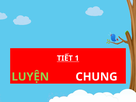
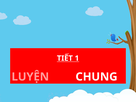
LUYỆN colour: light green -> pink (30, 77)
